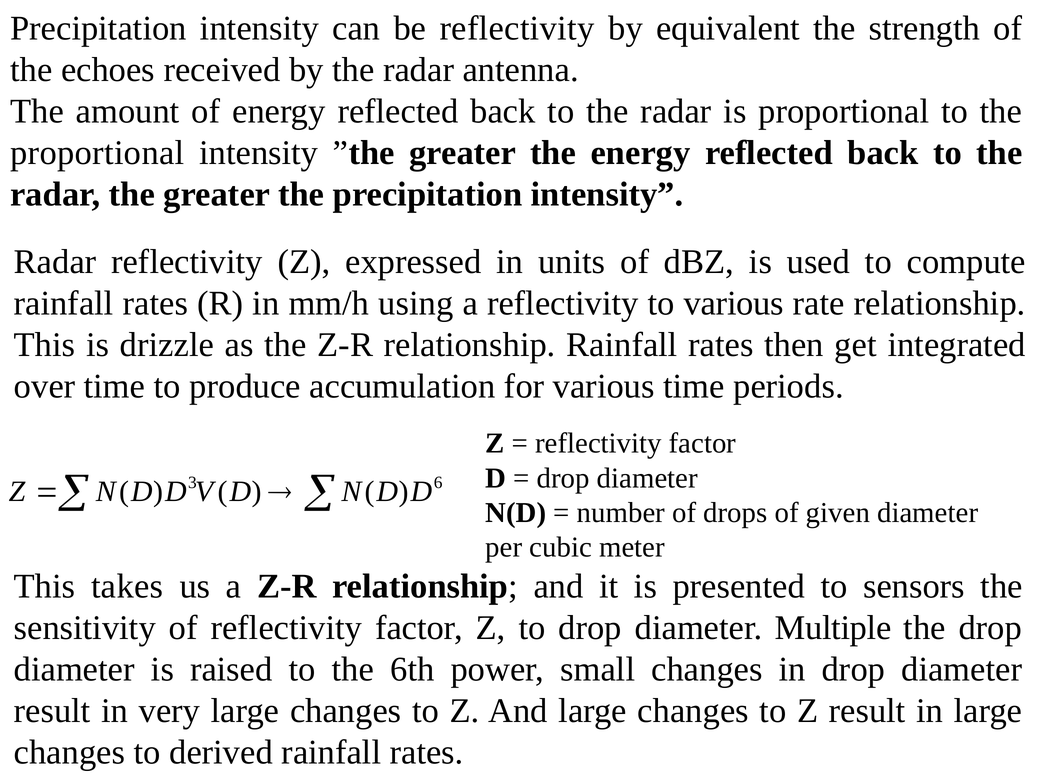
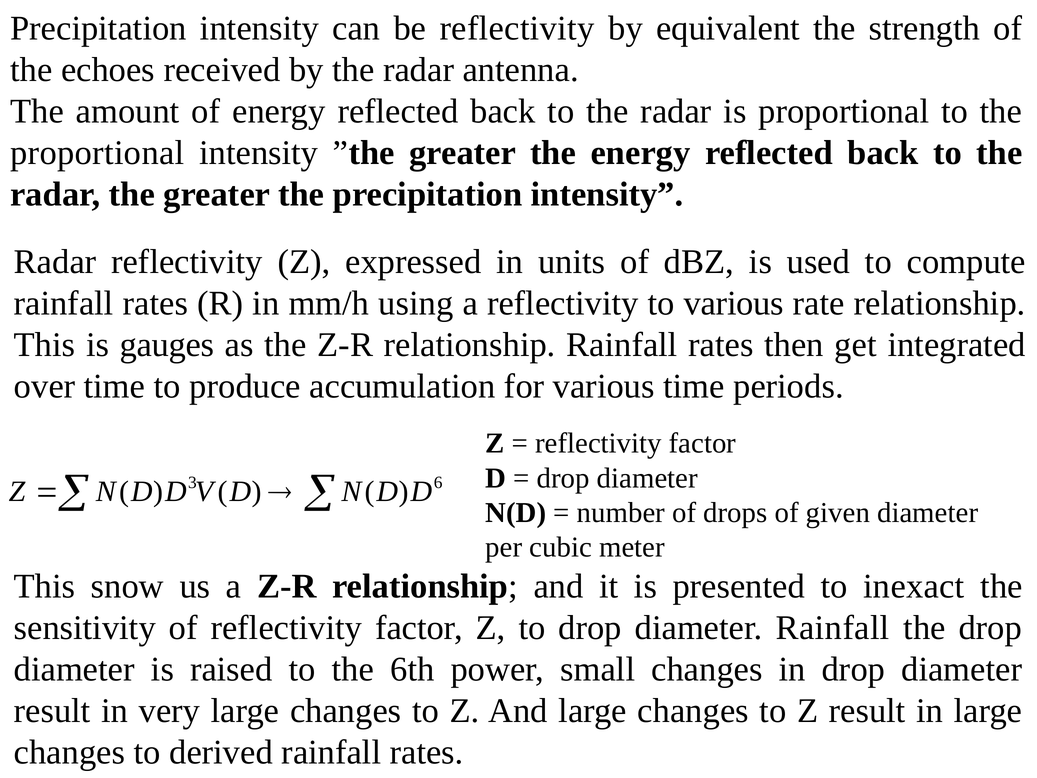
drizzle: drizzle -> gauges (167, 345)
takes: takes -> snow (127, 586)
sensors: sensors -> inexact (914, 586)
diameter Multiple: Multiple -> Rainfall (833, 628)
